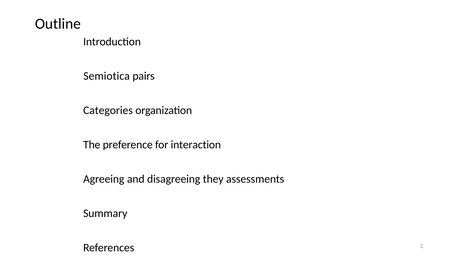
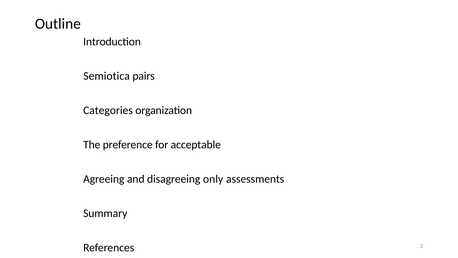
interaction: interaction -> acceptable (196, 144)
they: they -> only (213, 179)
